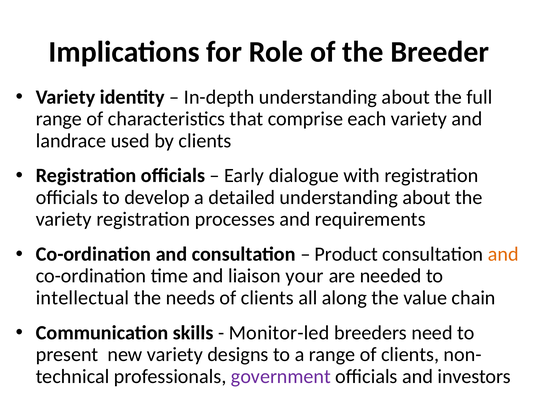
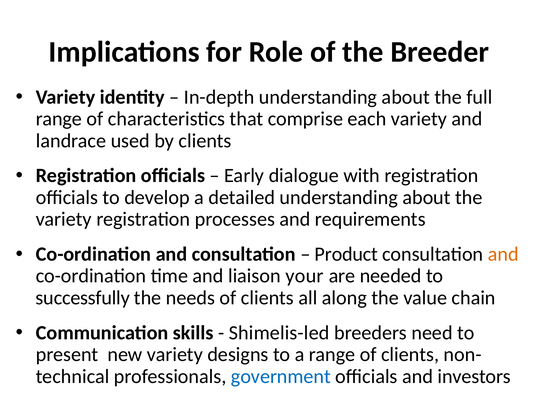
intellectual: intellectual -> successfully (83, 297)
Monitor-led: Monitor-led -> Shimelis-led (279, 332)
government colour: purple -> blue (281, 376)
